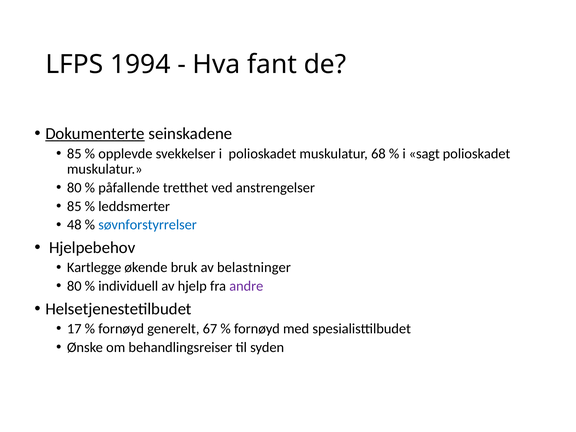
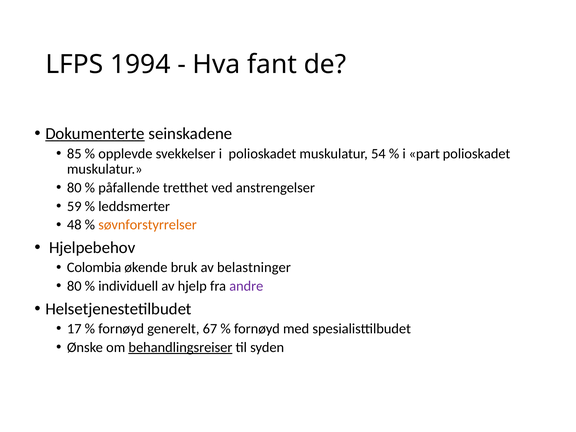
68: 68 -> 54 (378, 154)
sagt: sagt -> part (424, 154)
85: 85 -> 59 (74, 206)
søvnforstyrrelser colour: blue -> orange (148, 225)
Kartlegge: Kartlegge -> Colombia (94, 268)
behandlingsreiser underline: none -> present (180, 347)
